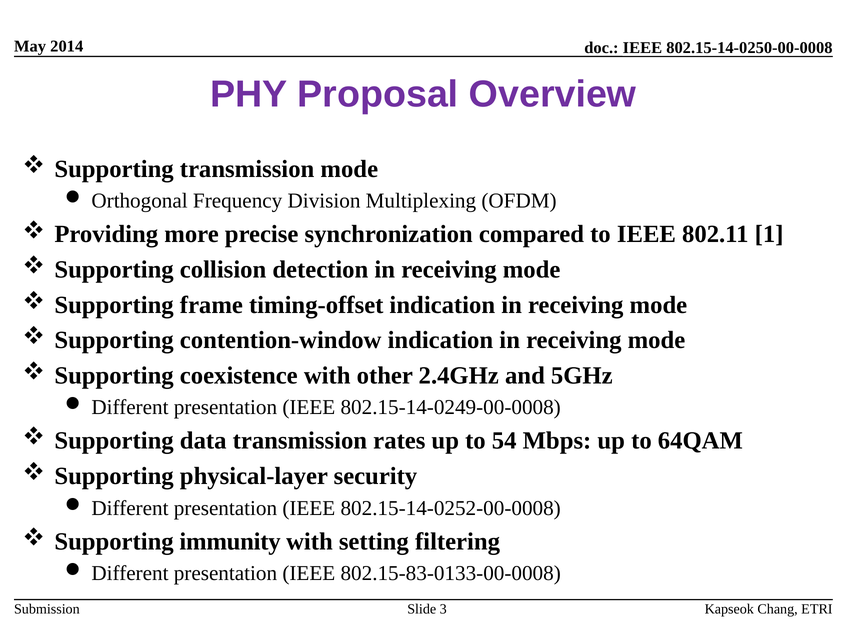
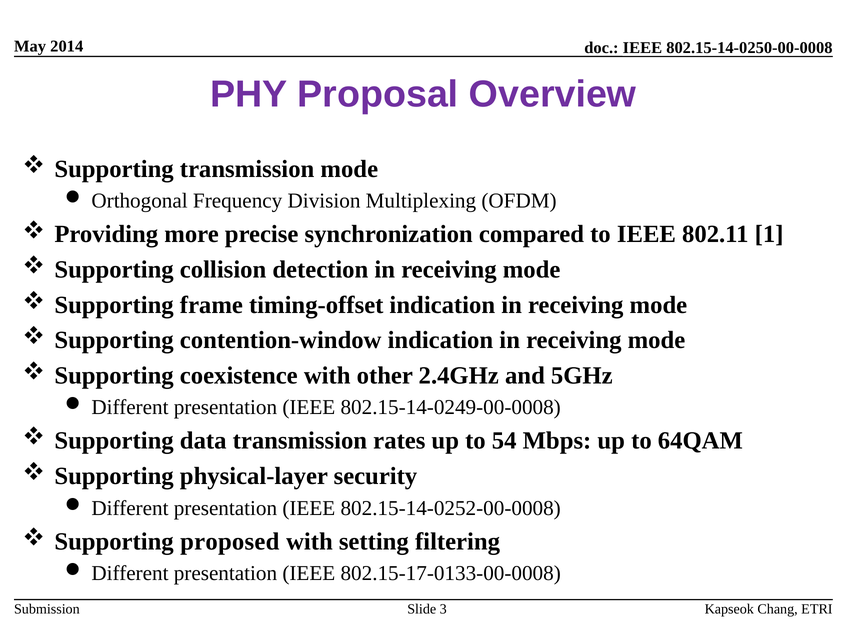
immunity: immunity -> proposed (230, 542)
802.15-83-0133-00-0008: 802.15-83-0133-00-0008 -> 802.15-17-0133-00-0008 (451, 574)
